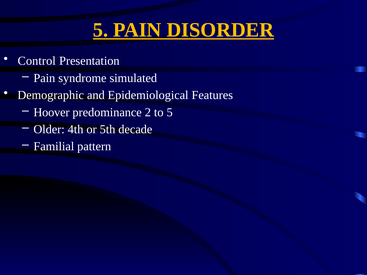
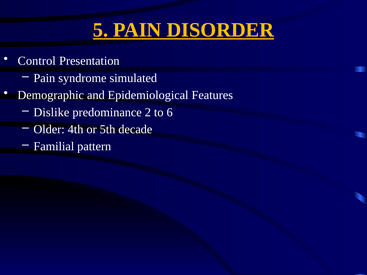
Hoover: Hoover -> Dislike (51, 112)
to 5: 5 -> 6 (170, 112)
